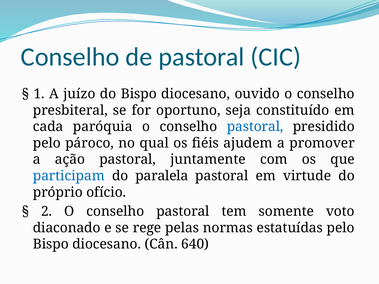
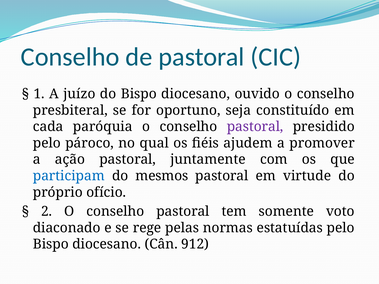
pastoral colour: blue -> purple (255, 127)
paralela: paralela -> mesmos (162, 176)
640: 640 -> 912 (195, 244)
